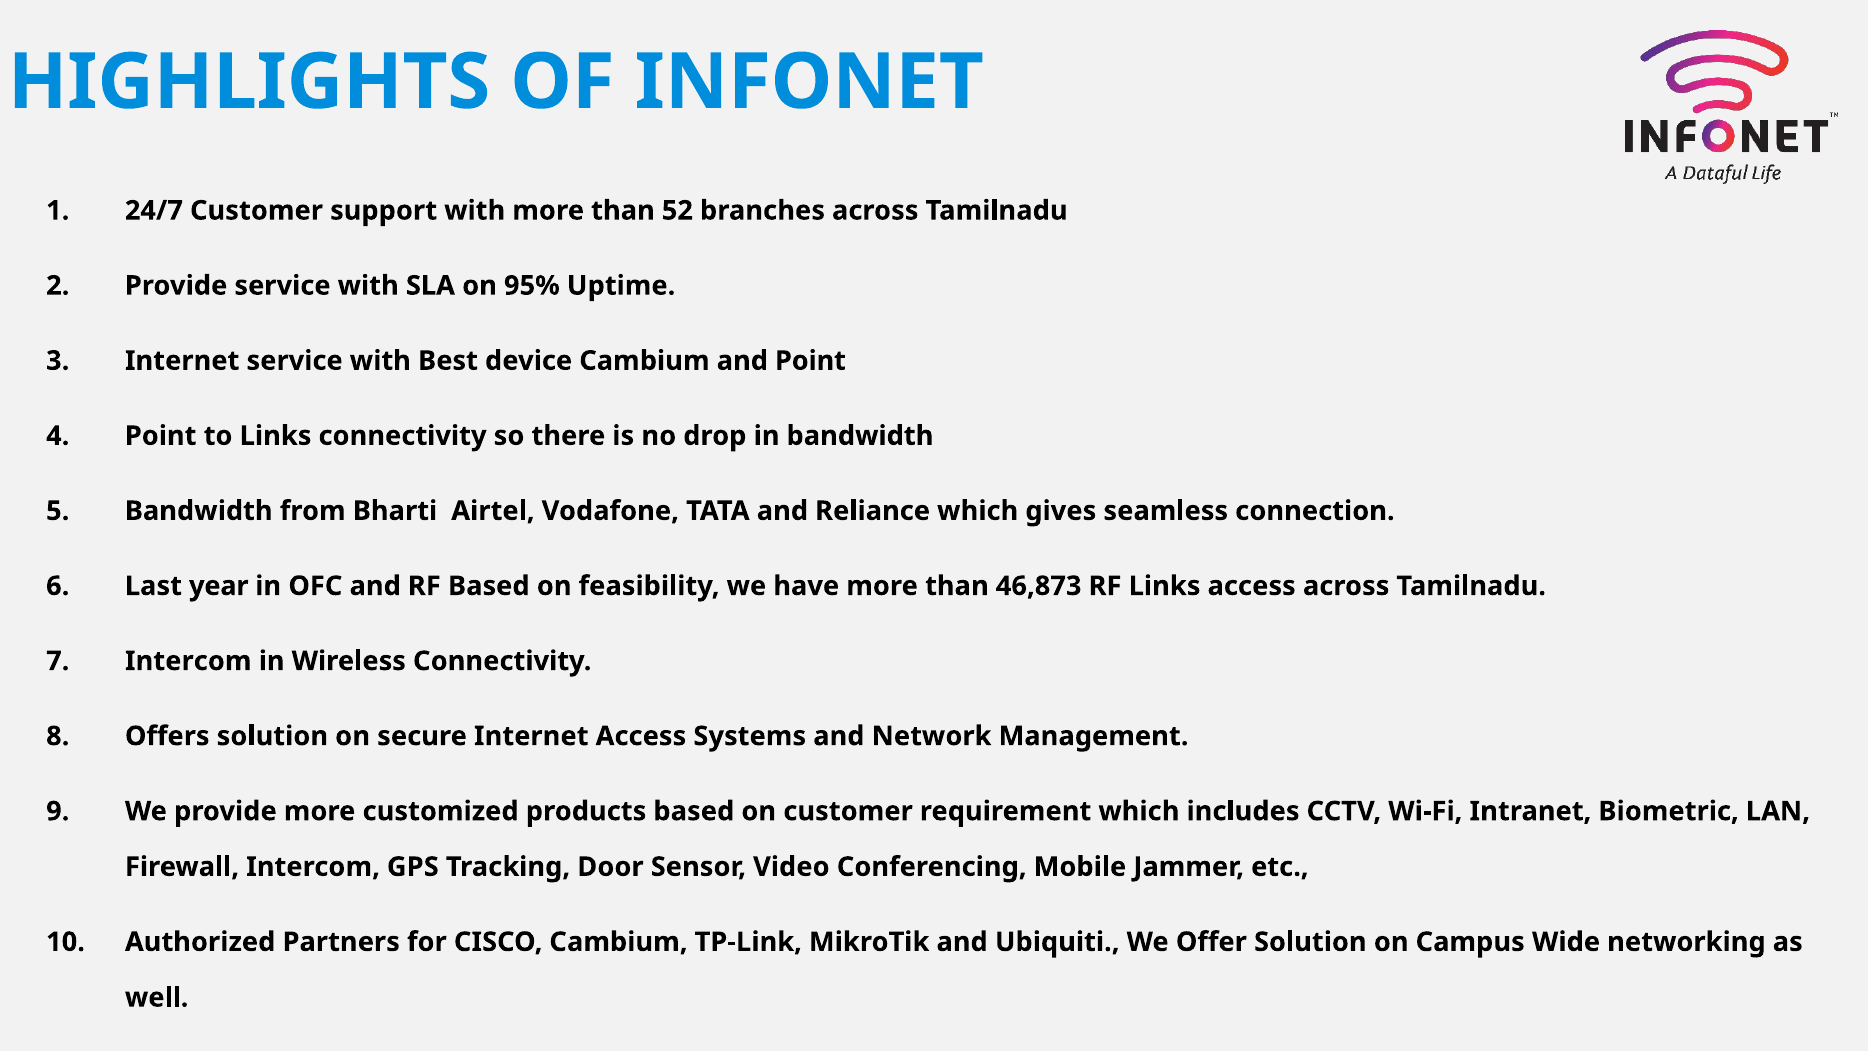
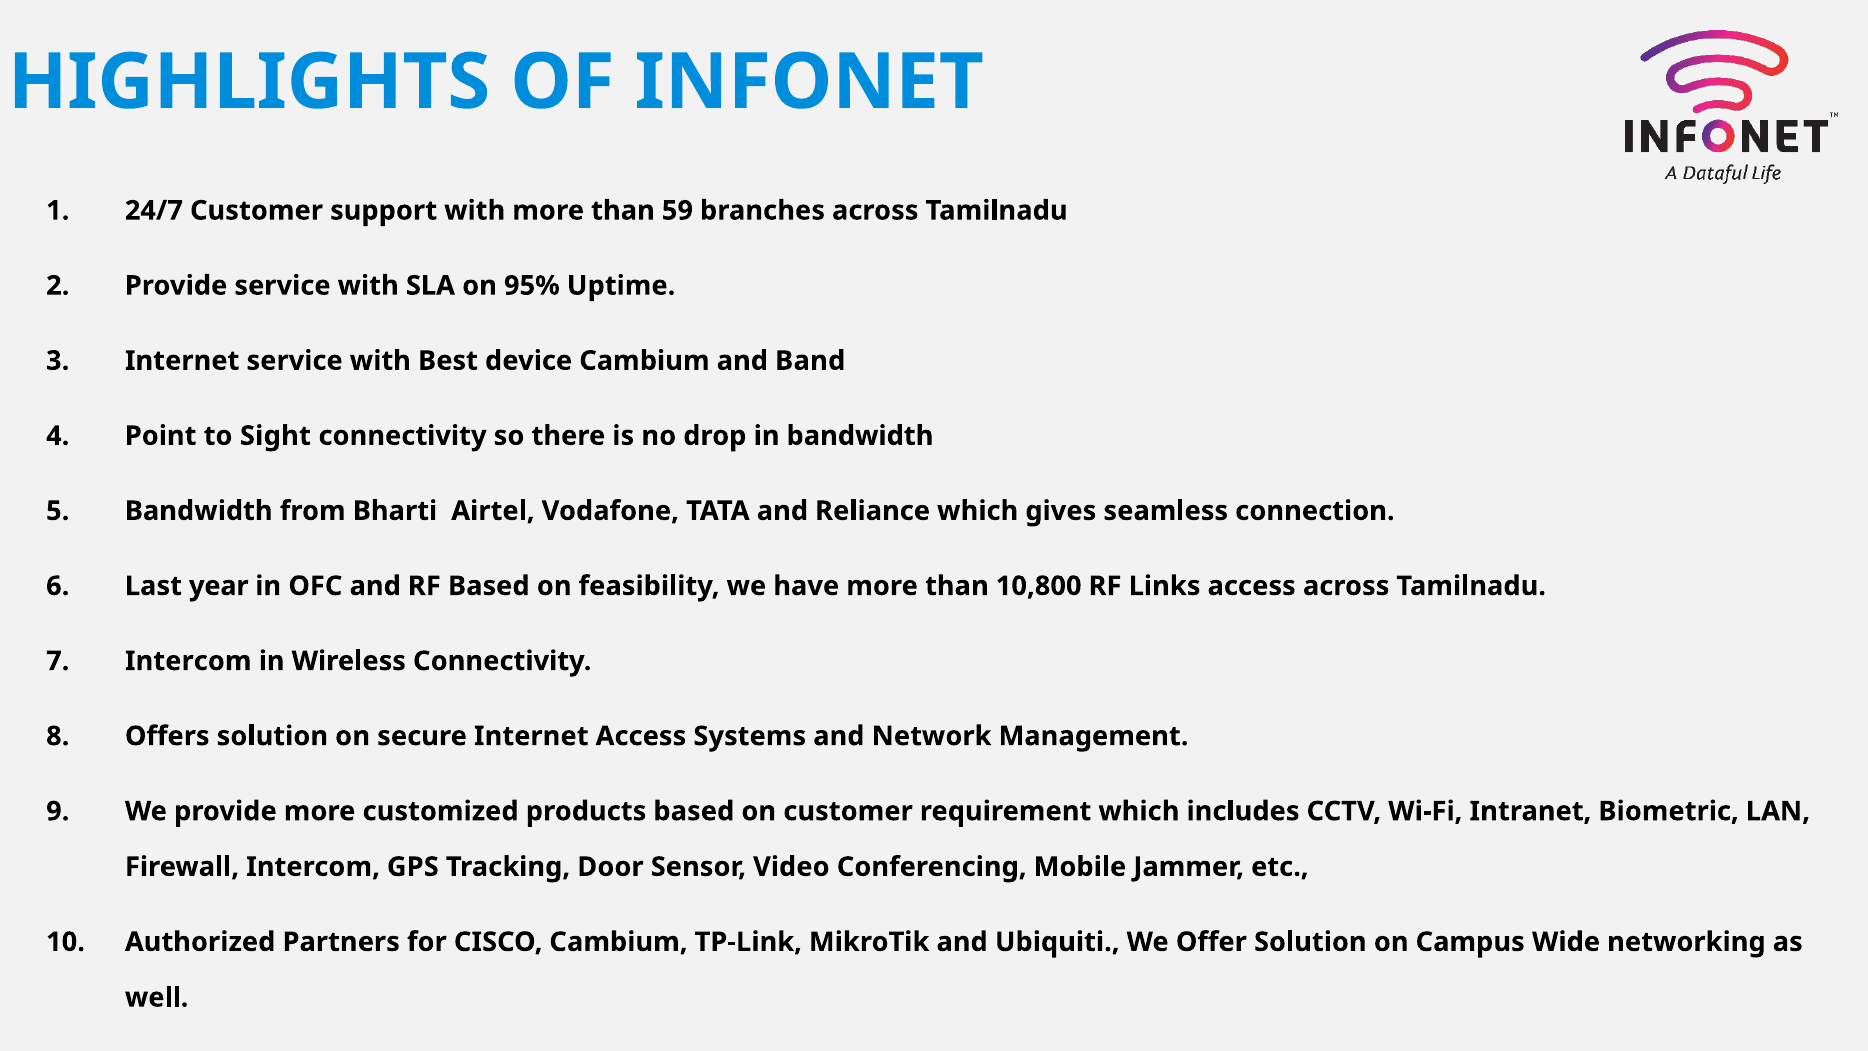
52: 52 -> 59 (677, 211)
and Point: Point -> Band (810, 361)
to Links: Links -> Sight (275, 436)
46,873: 46,873 -> 10,800 (1039, 586)
